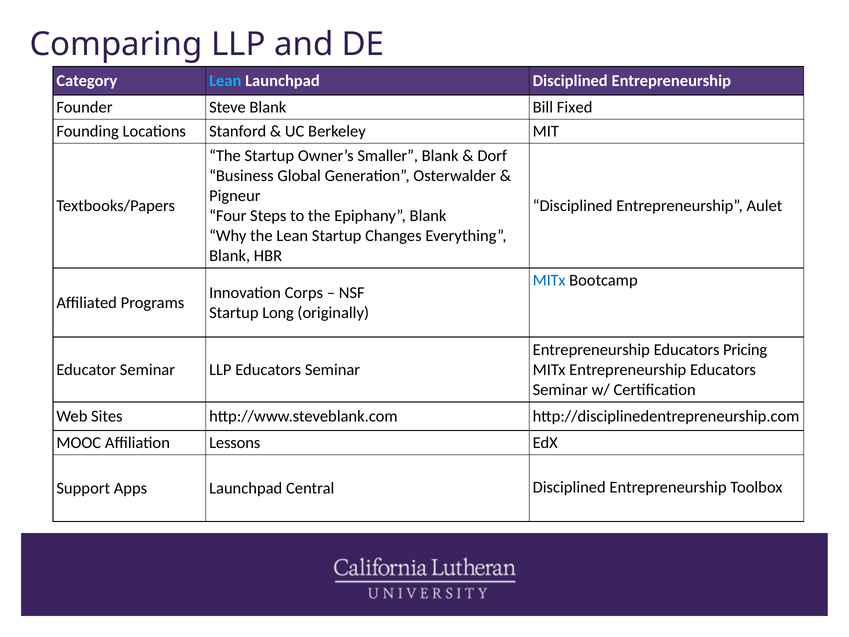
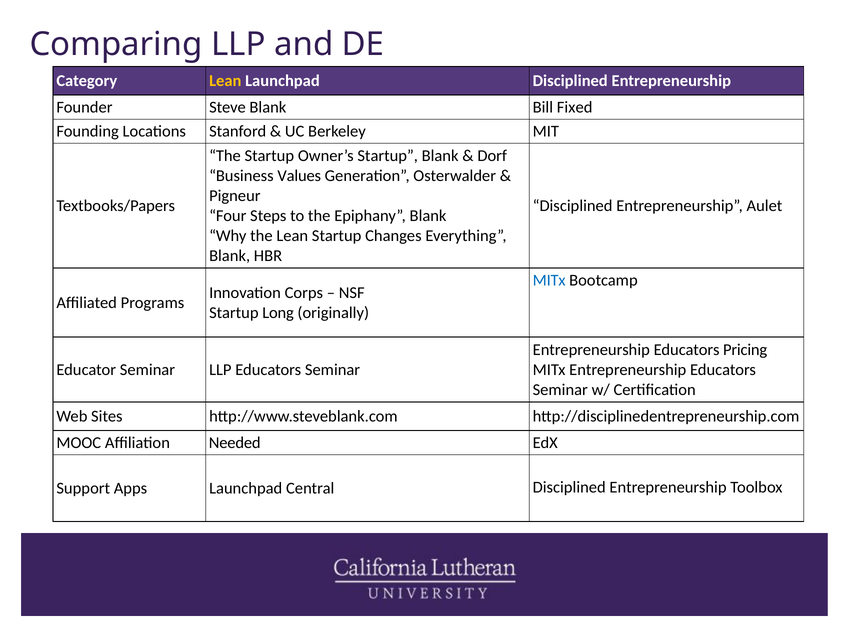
Lean colour: light blue -> yellow (225, 81)
Owner’s Smaller: Smaller -> Startup (388, 155)
Global: Global -> Values (299, 176)
Lessons: Lessons -> Needed (235, 443)
